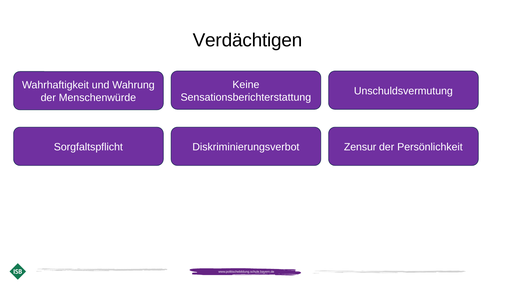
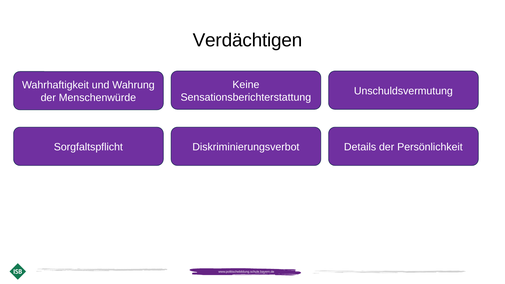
Zensur: Zensur -> Details (360, 147)
